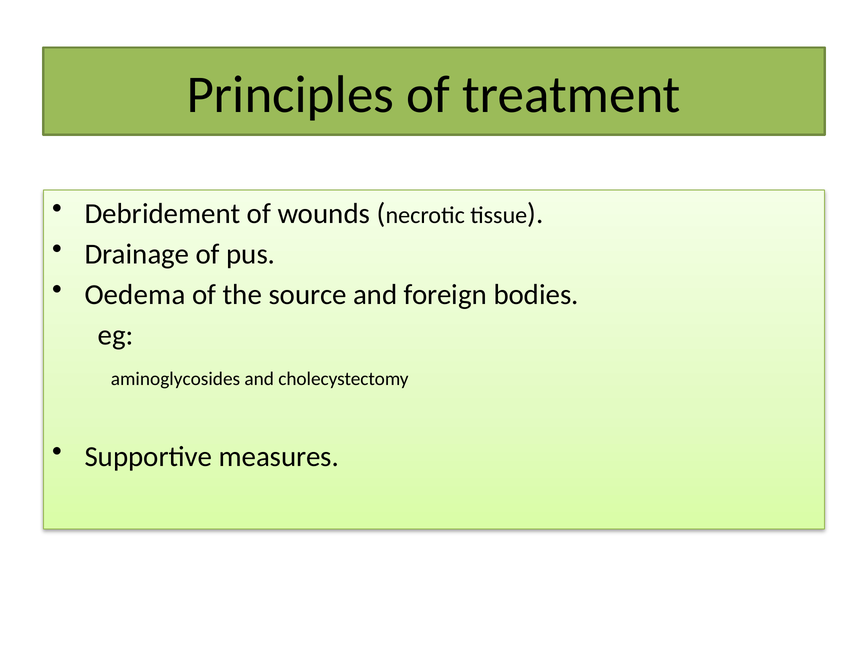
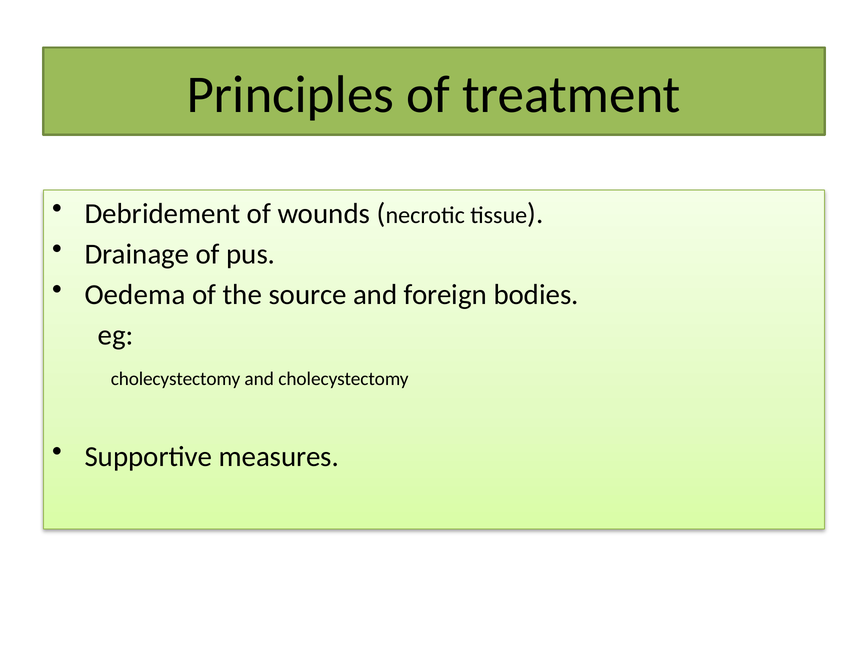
aminoglycosides: aminoglycosides -> cholecystectomy (176, 379)
